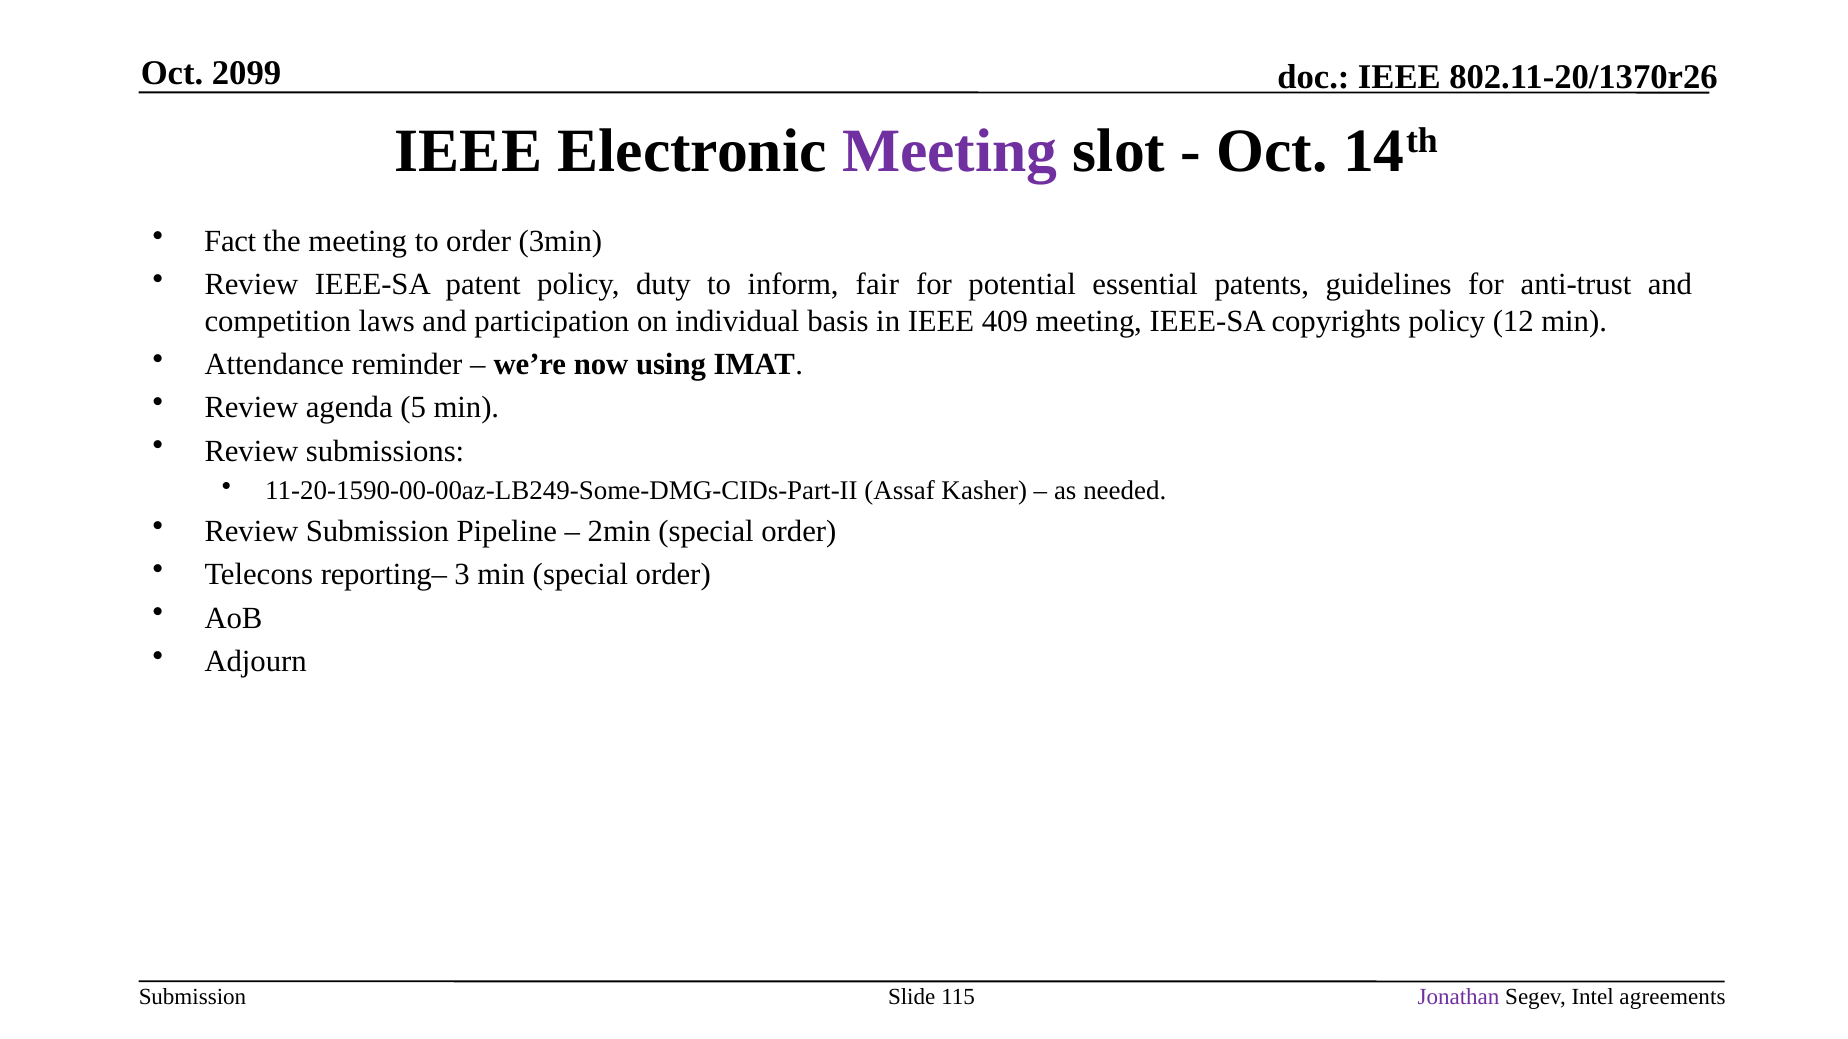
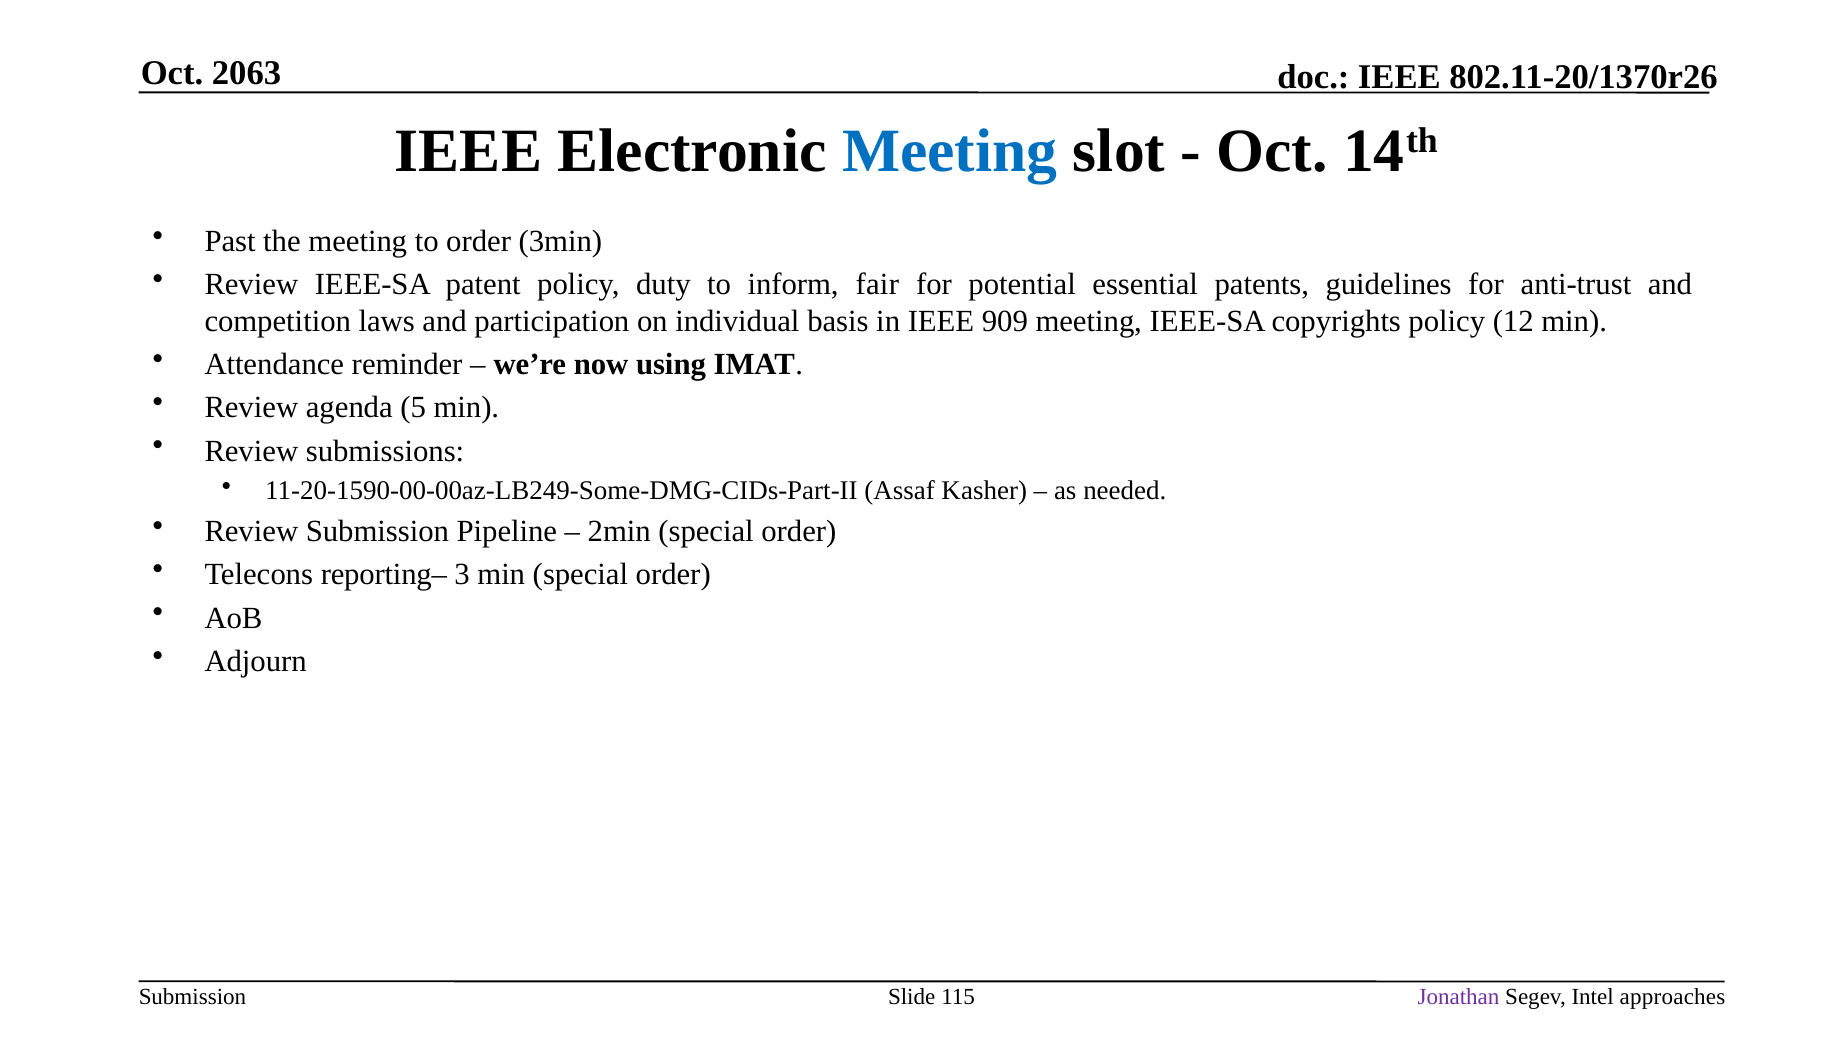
2099: 2099 -> 2063 (247, 73)
Meeting colour: purple -> blue (950, 151)
Fact: Fact -> Past (230, 242)
409: 409 -> 909 (1005, 322)
agreements: agreements -> approaches (1673, 997)
